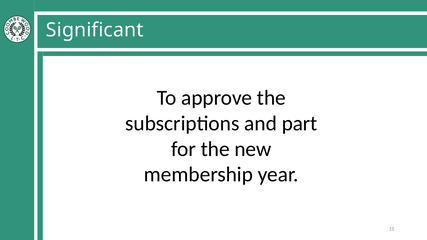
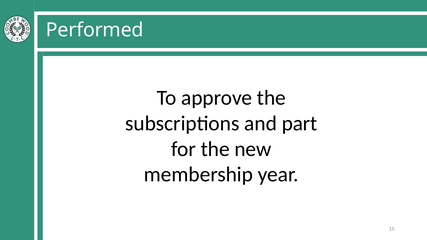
Significant: Significant -> Performed (95, 30)
